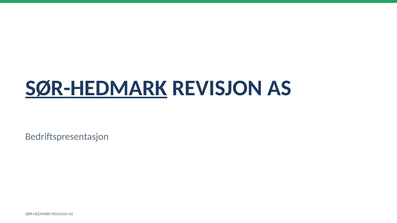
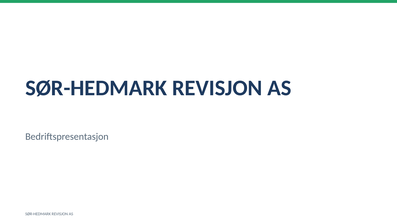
SØR-HEDMARK underline: present -> none (96, 88)
